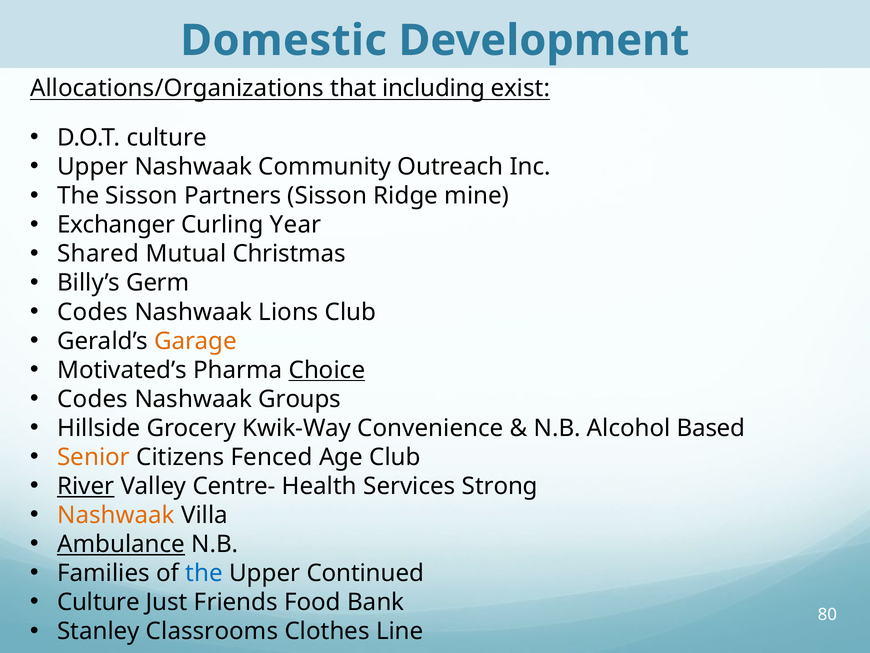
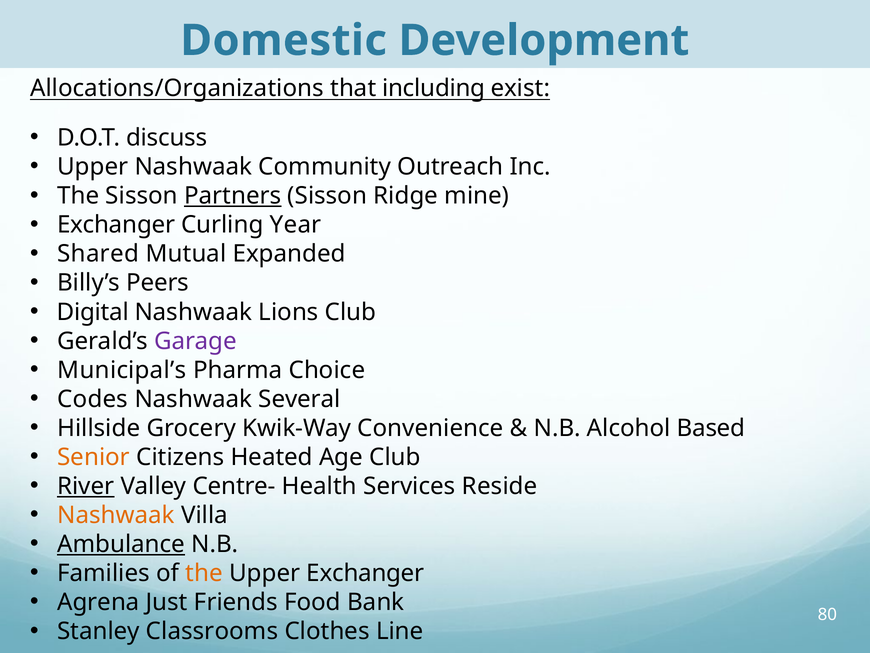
D.O.T culture: culture -> discuss (167, 138)
Partners underline: none -> present (233, 196)
Christmas: Christmas -> Expanded (289, 254)
Germ: Germ -> Peers (158, 283)
Codes: Codes -> Digital (93, 312)
Garage colour: orange -> purple (195, 341)
Motivated’s: Motivated’s -> Municipal’s (122, 370)
Choice underline: present -> none (327, 370)
Groups: Groups -> Several (300, 399)
Fenced: Fenced -> Heated (272, 457)
Strong: Strong -> Reside (500, 486)
the colour: blue -> orange (204, 573)
Upper Continued: Continued -> Exchanger (365, 573)
Culture: Culture -> Agrena (98, 602)
